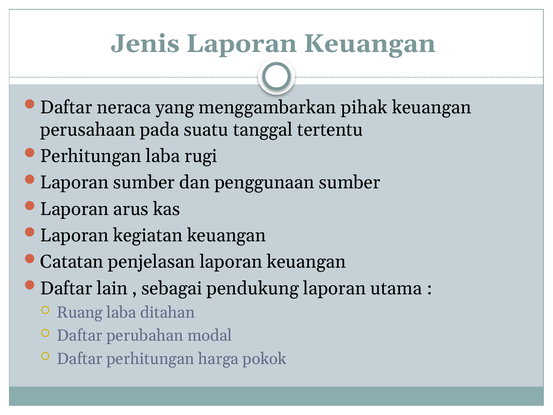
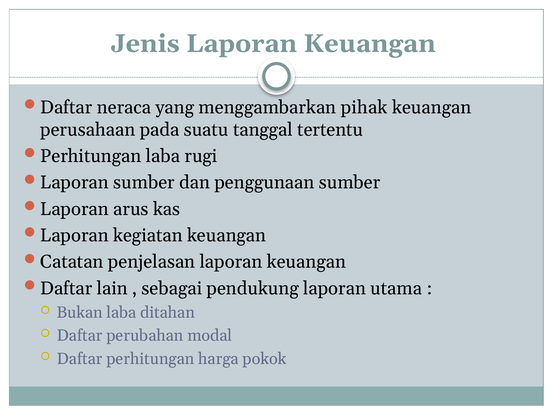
Ruang: Ruang -> Bukan (80, 312)
